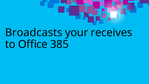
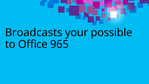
receives: receives -> possible (111, 32)
385: 385 -> 965 (59, 44)
